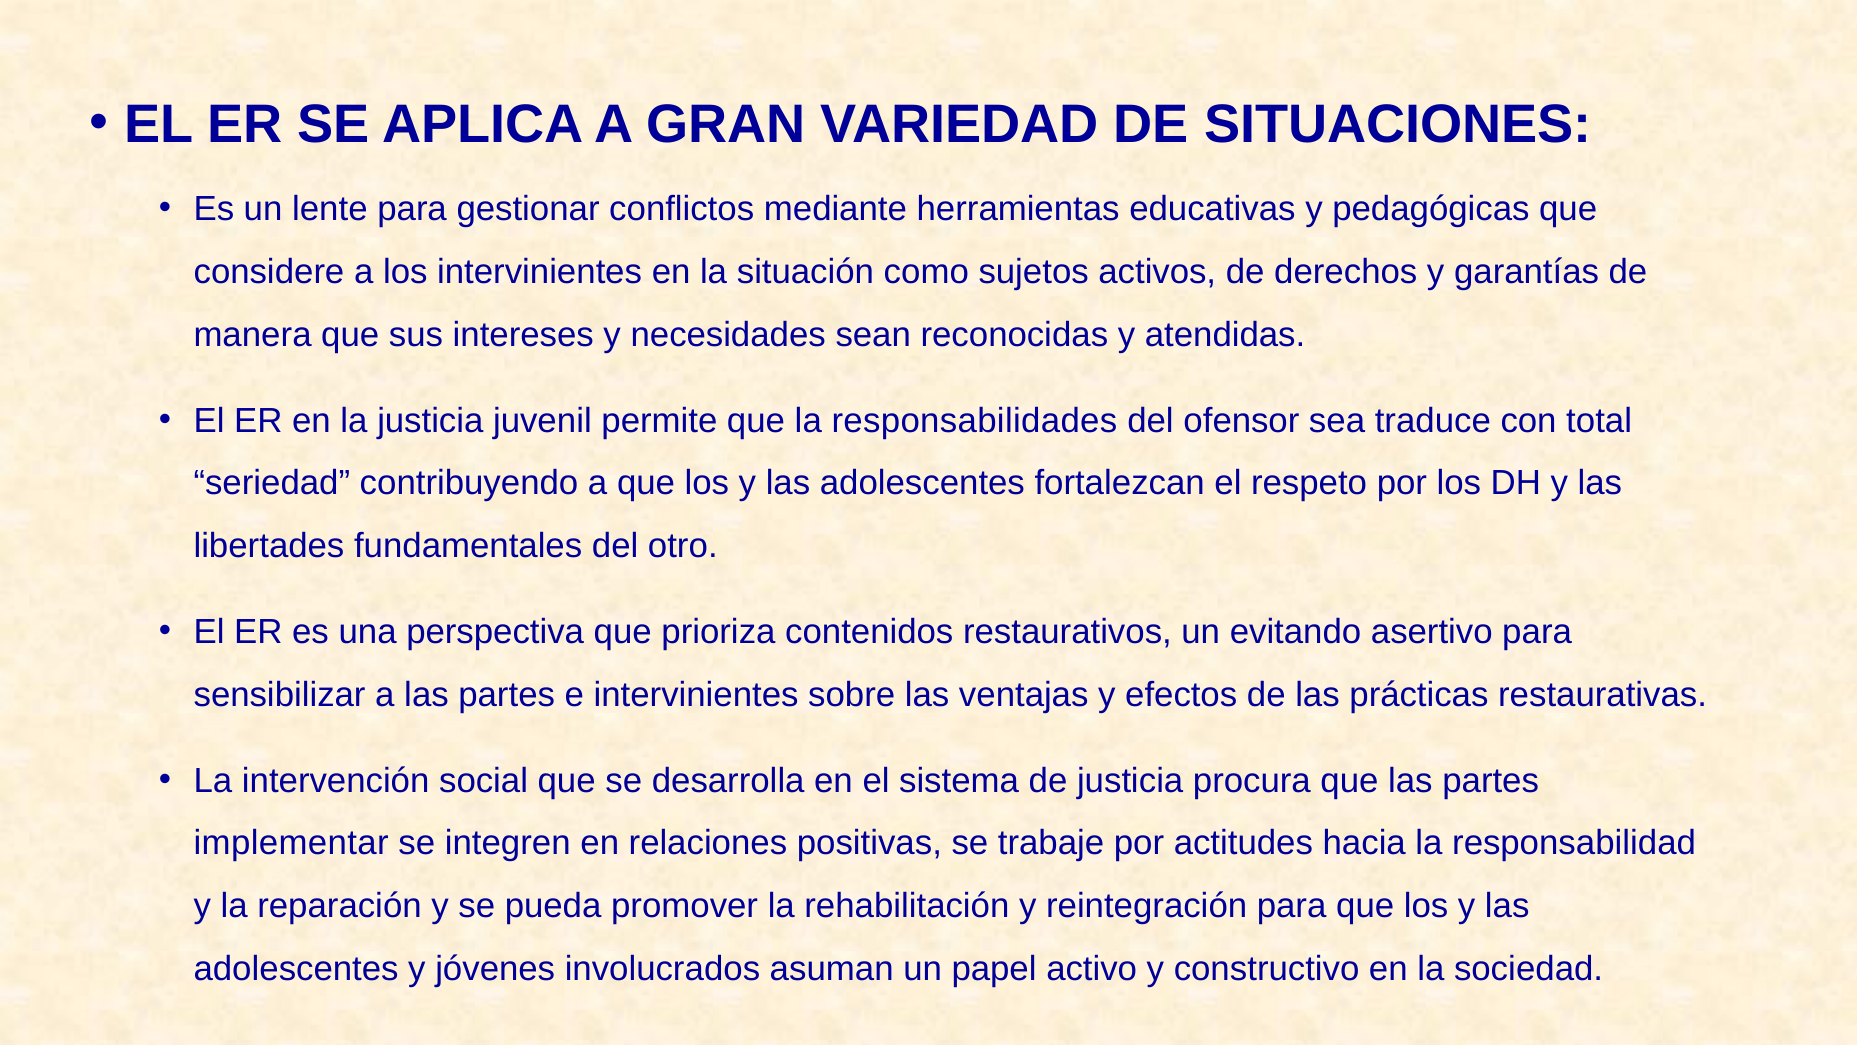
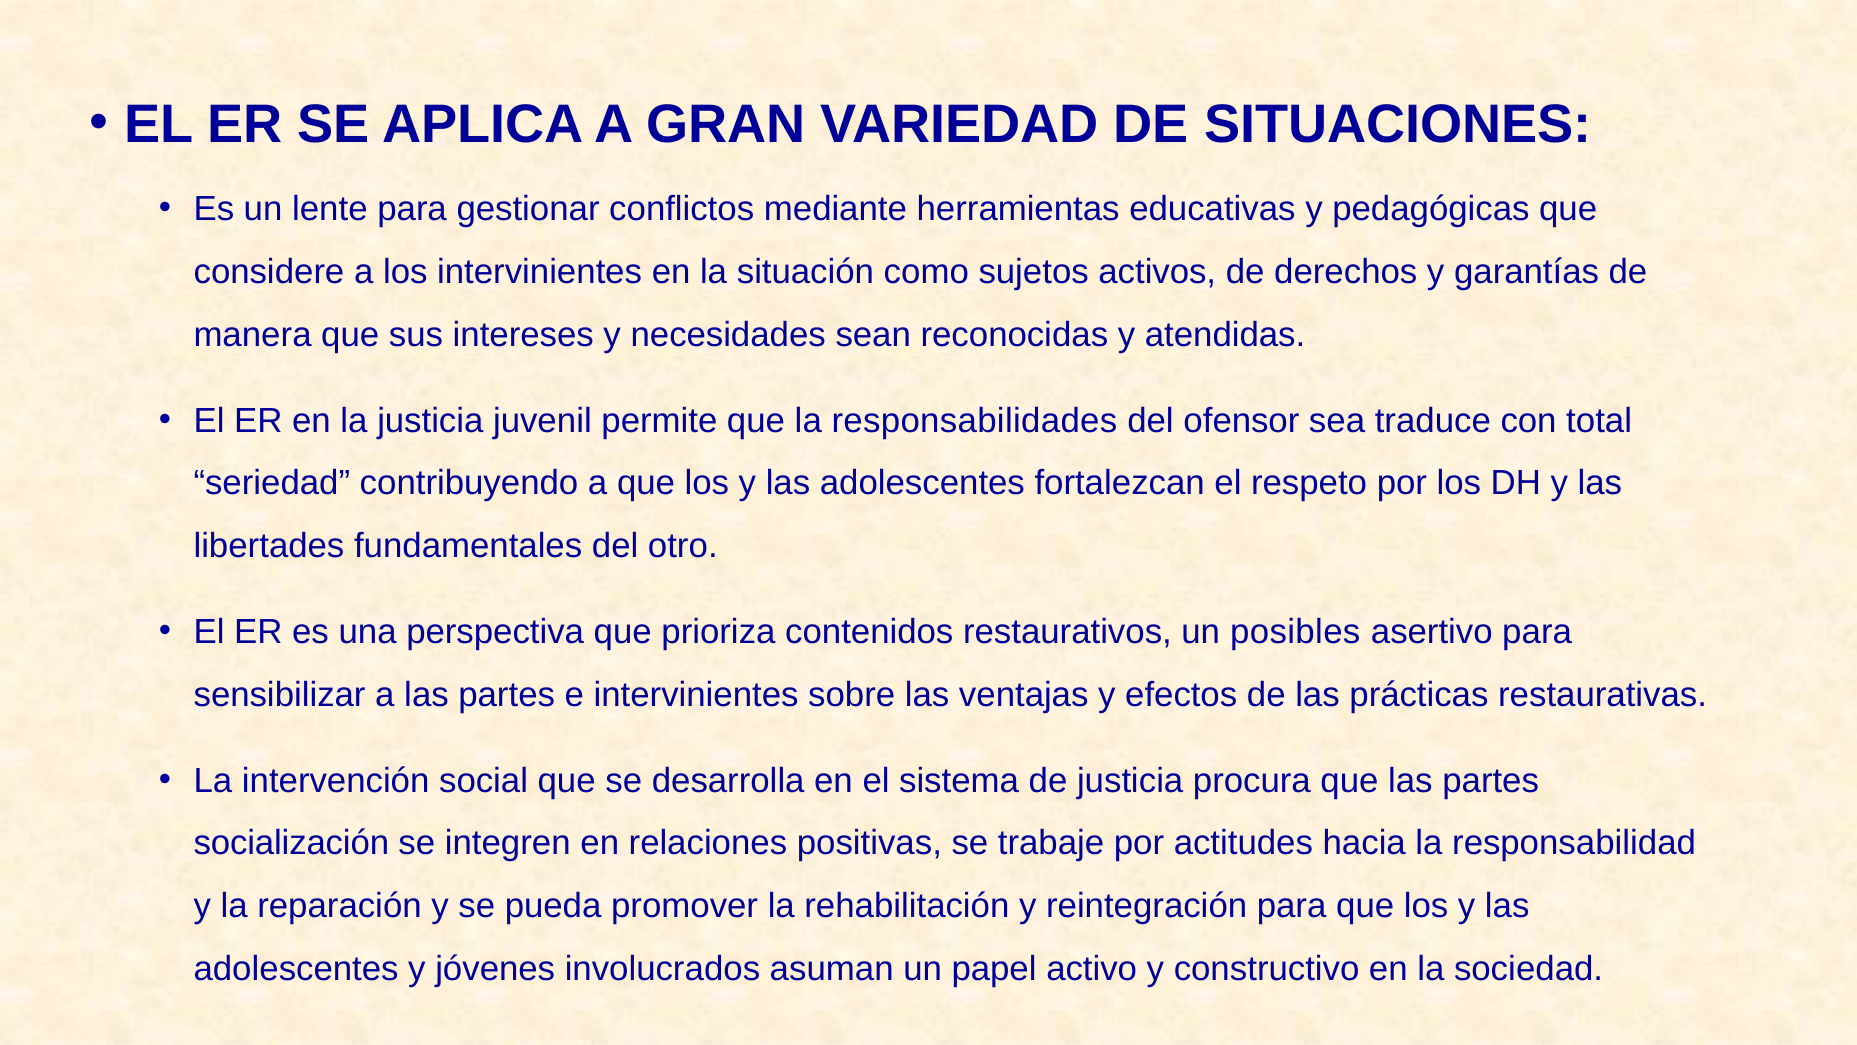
evitando: evitando -> posibles (1295, 632)
implementar: implementar -> socialización (291, 843)
